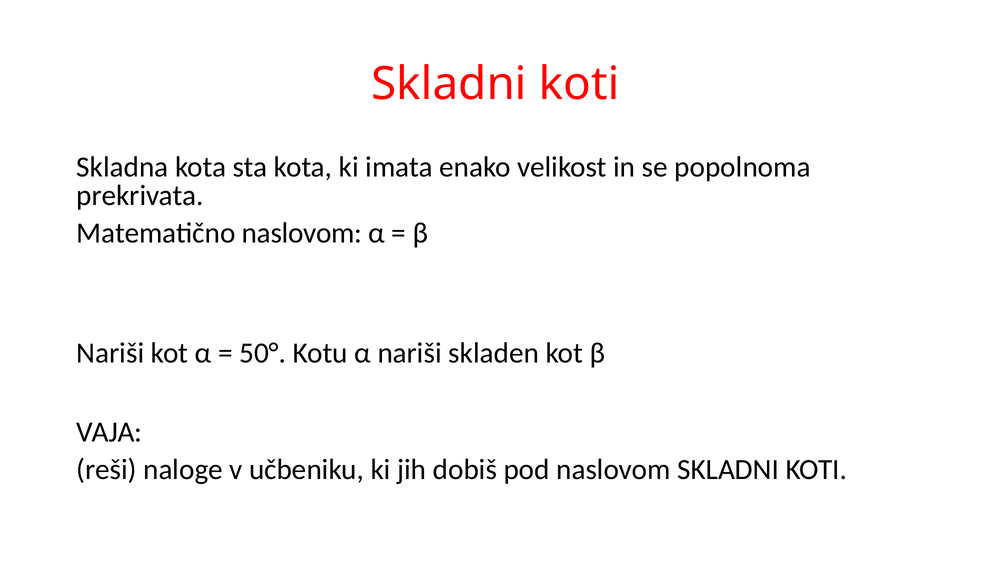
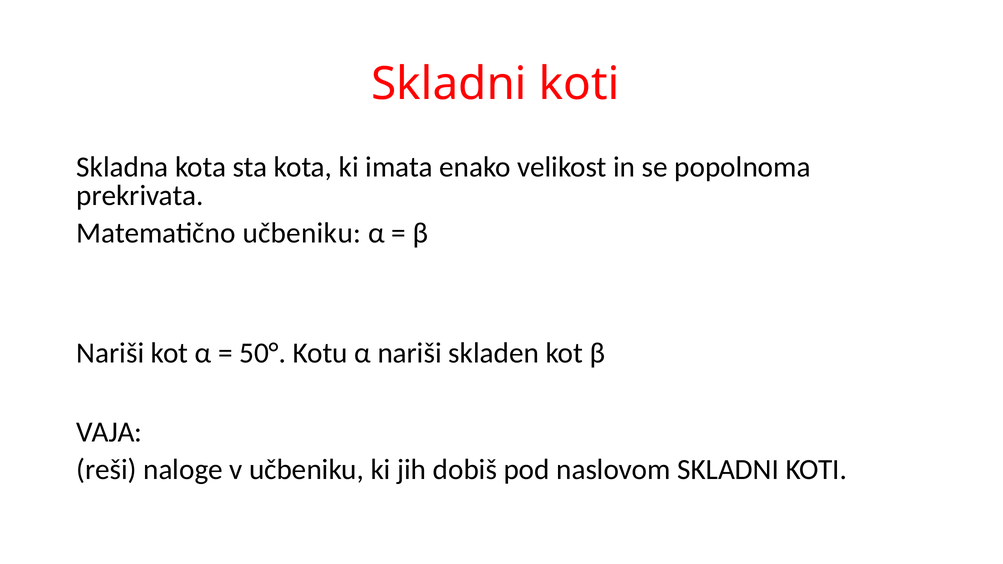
Matematično naslovom: naslovom -> učbeniku (302, 233)
